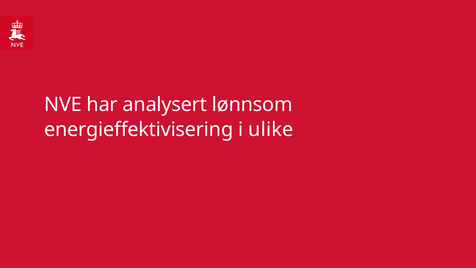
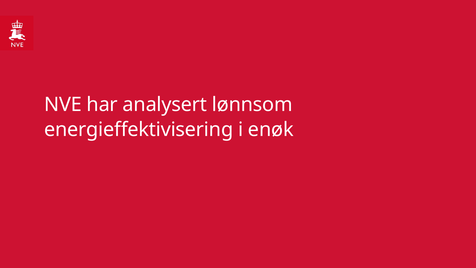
ulike: ulike -> enøk (271, 129)
